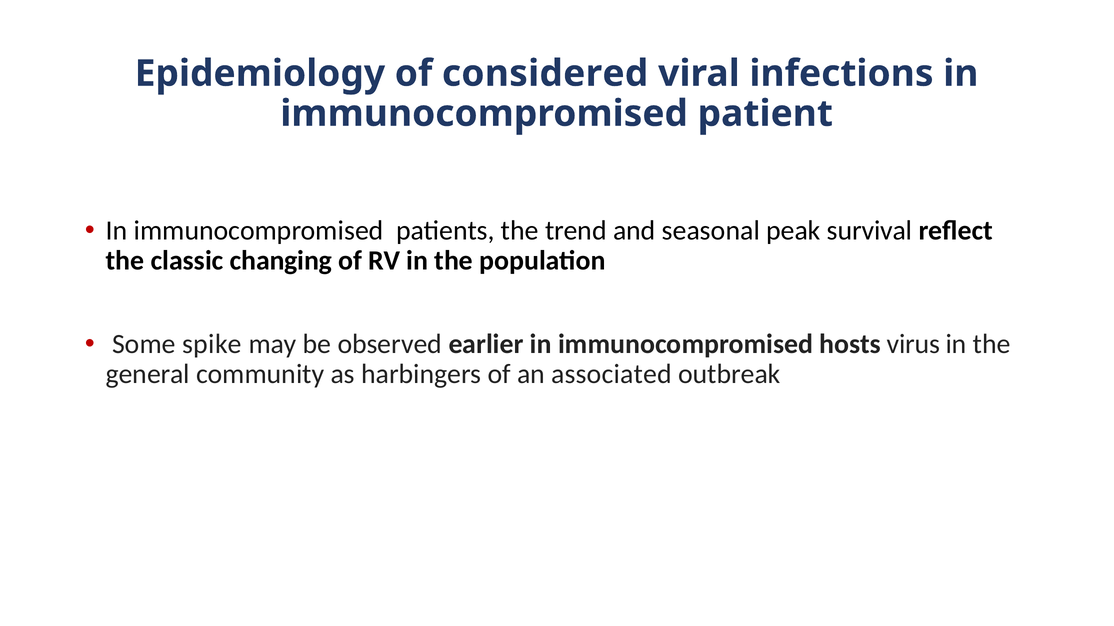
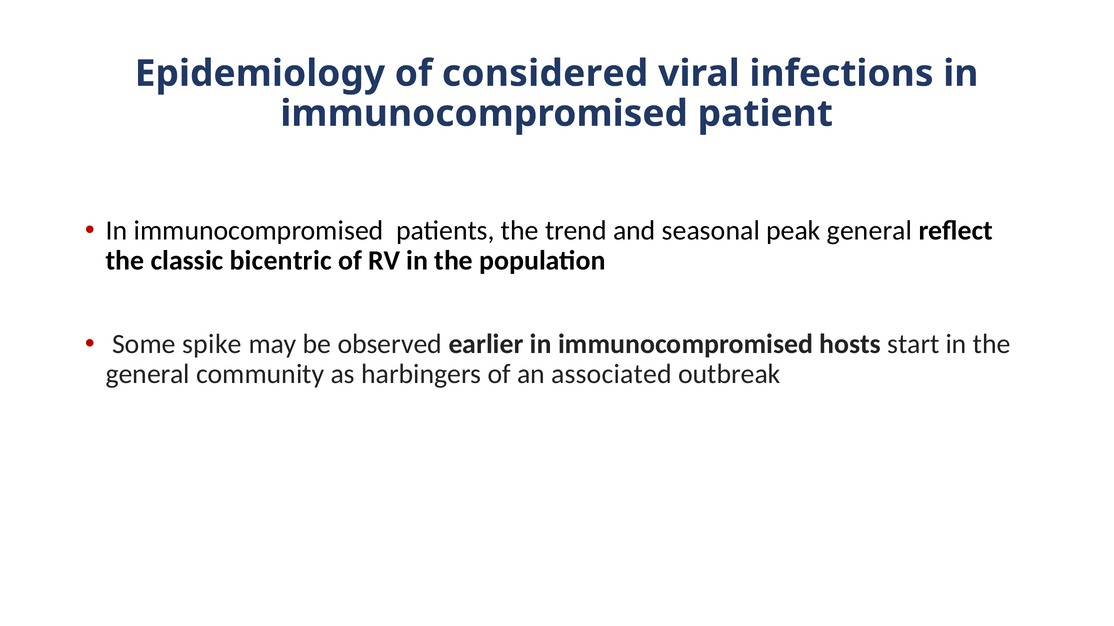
peak survival: survival -> general (870, 231)
changing: changing -> bicentric (281, 261)
virus: virus -> start (913, 344)
